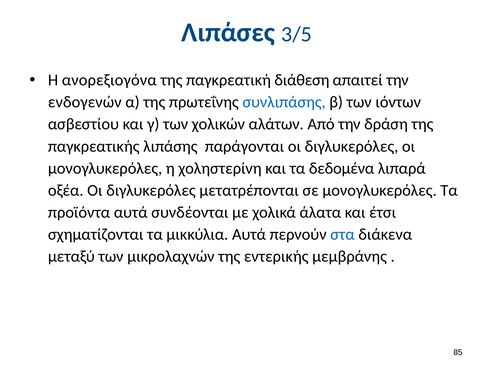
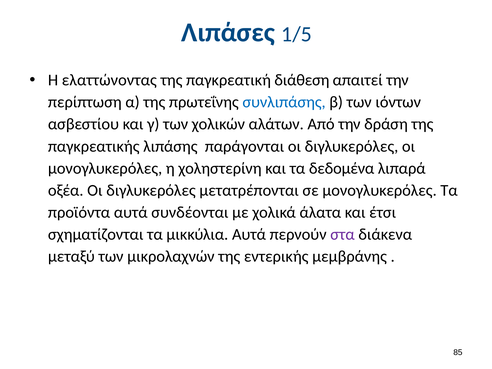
3/5: 3/5 -> 1/5 (297, 34)
ανορεξιογόνα: ανορεξιογόνα -> ελαττώνοντας (109, 80)
ενδογενών: ενδογενών -> περίπτωση (85, 102)
στα colour: blue -> purple (342, 234)
